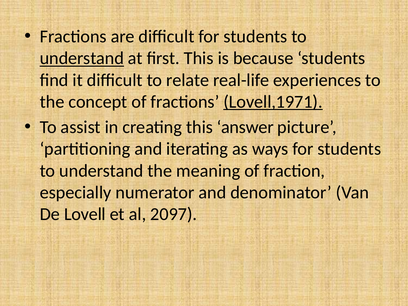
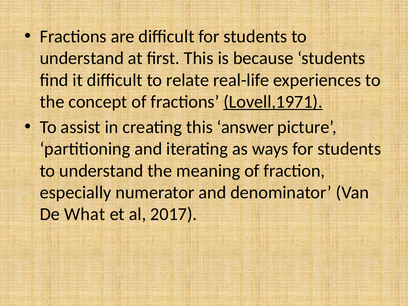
understand underline: present -> none (82, 58)
Lovell: Lovell -> What (85, 214)
2097: 2097 -> 2017 (174, 214)
